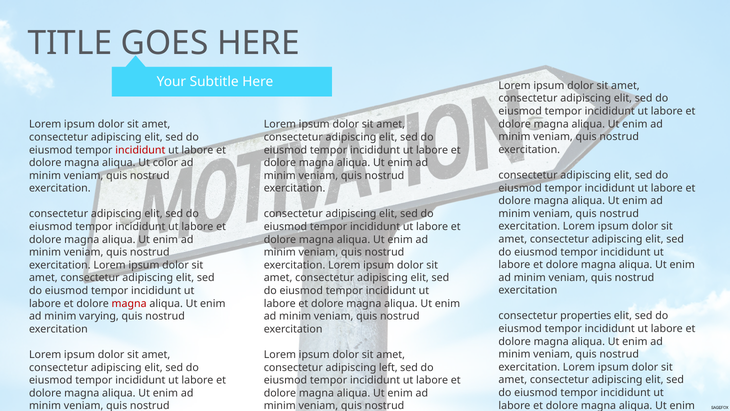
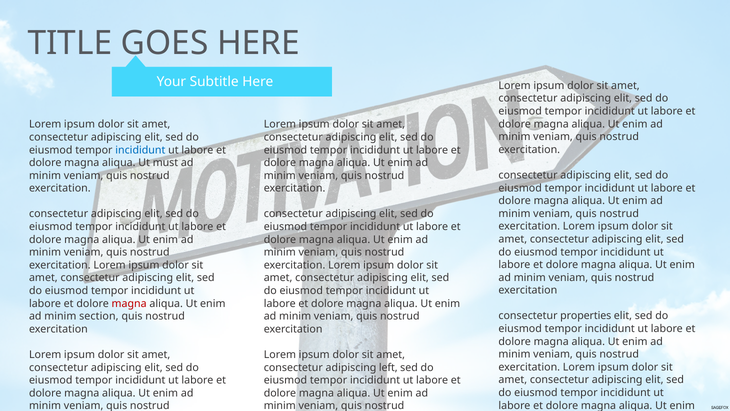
incididunt colour: red -> blue (140, 150)
color: color -> must (165, 163)
varying: varying -> section (99, 316)
